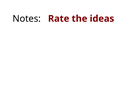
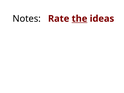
the underline: none -> present (79, 19)
